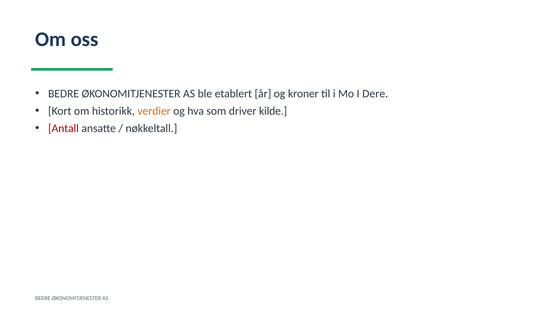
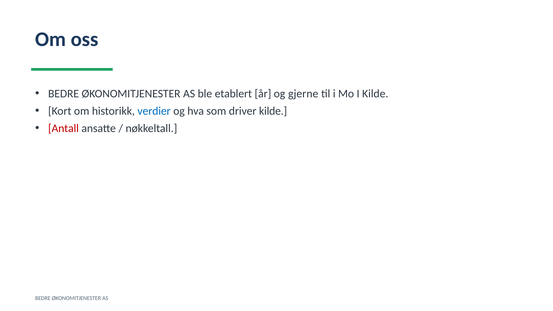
kroner: kroner -> gjerne (303, 94)
I Dere: Dere -> Kilde (375, 94)
verdier colour: orange -> blue (154, 111)
